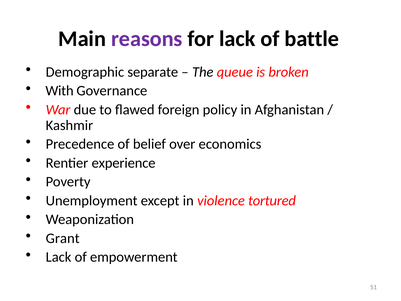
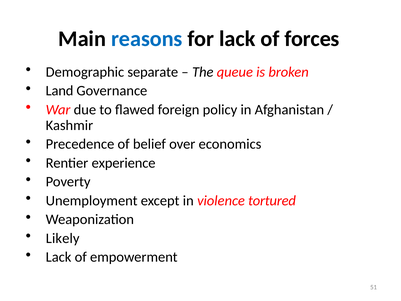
reasons colour: purple -> blue (147, 39)
battle: battle -> forces (312, 39)
With: With -> Land (60, 91)
Grant: Grant -> Likely (63, 238)
